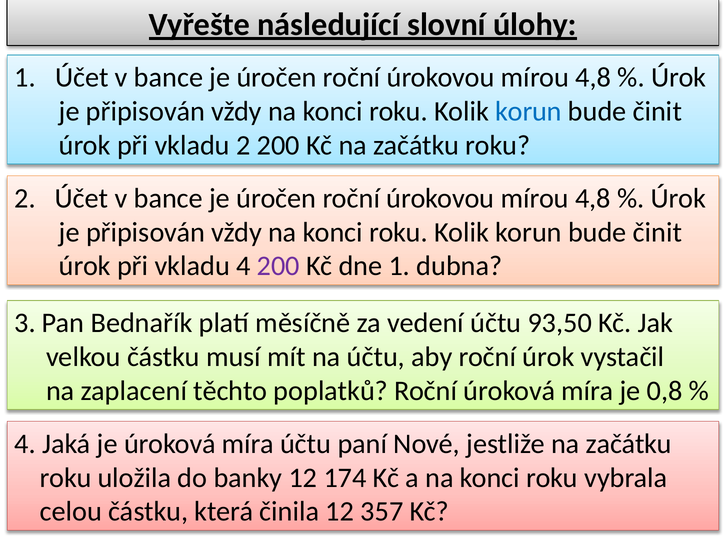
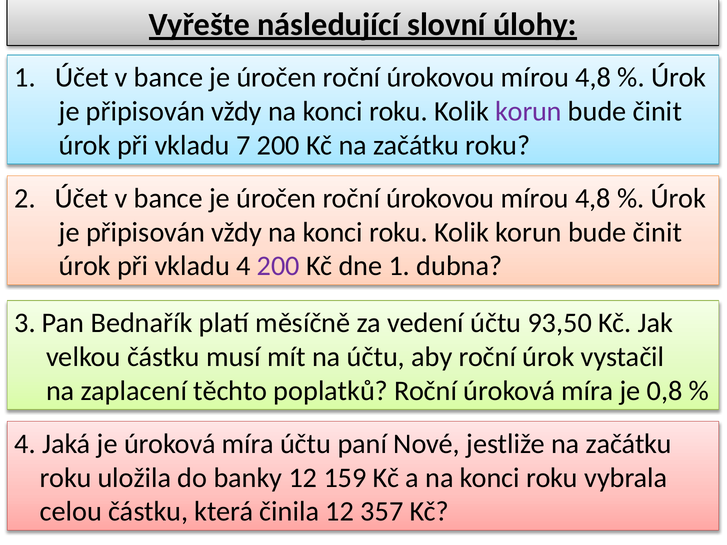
korun colour: blue -> purple (529, 112)
vkladu 2: 2 -> 7 (243, 145)
174: 174 -> 159 (345, 478)
